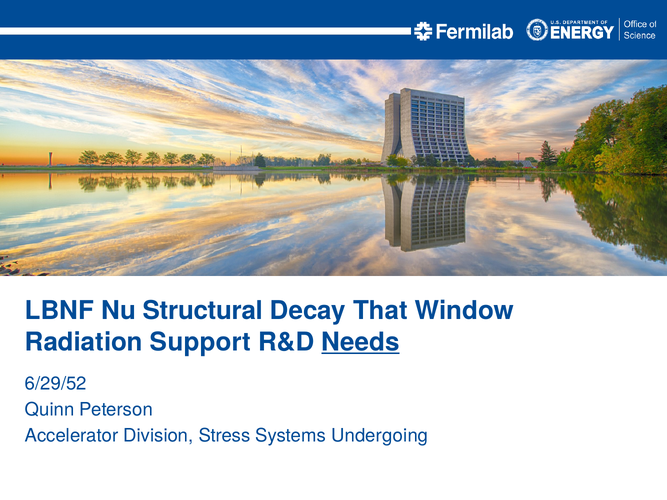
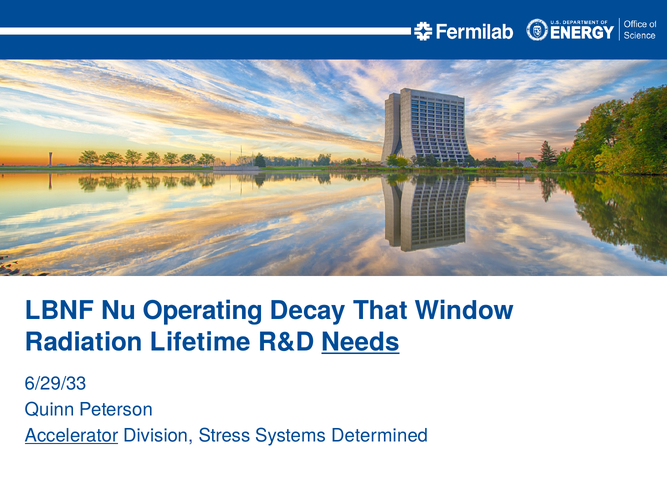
Structural: Structural -> Operating (203, 311)
Support: Support -> Lifetime (200, 342)
6/29/52: 6/29/52 -> 6/29/33 (56, 384)
Accelerator underline: none -> present (72, 436)
Undergoing: Undergoing -> Determined (380, 436)
